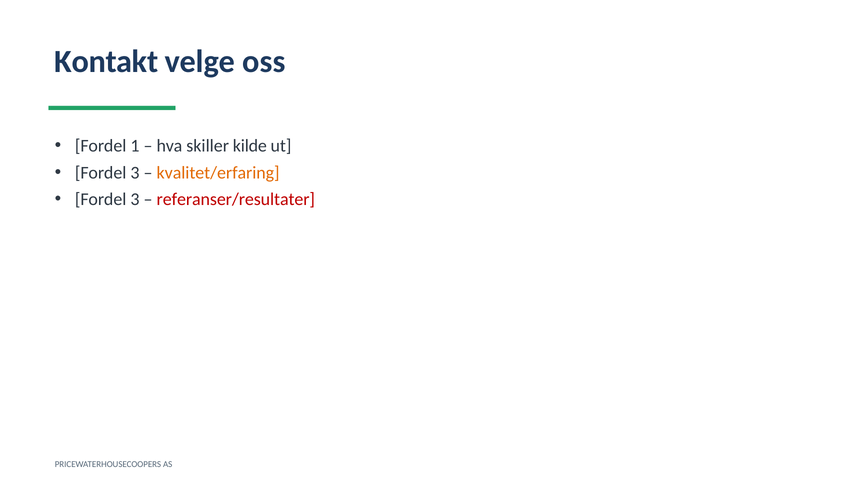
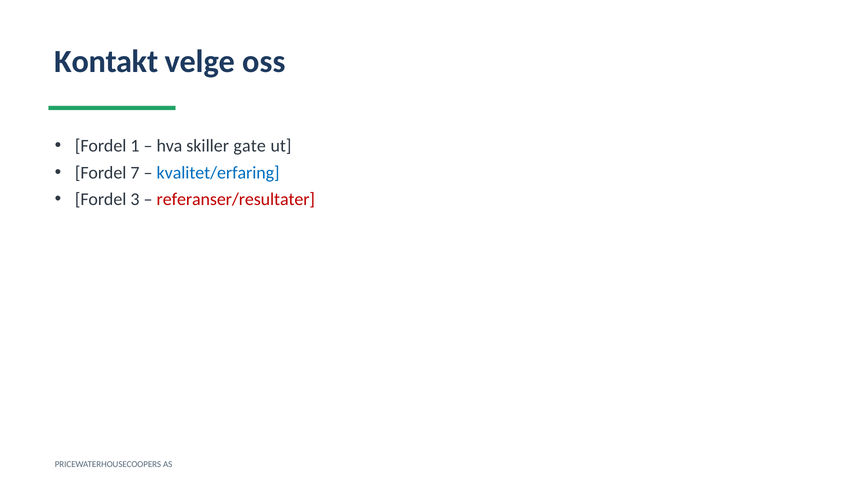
kilde: kilde -> gate (250, 146)
3: 3 -> 7 (135, 173)
kvalitet/erfaring colour: orange -> blue (218, 173)
